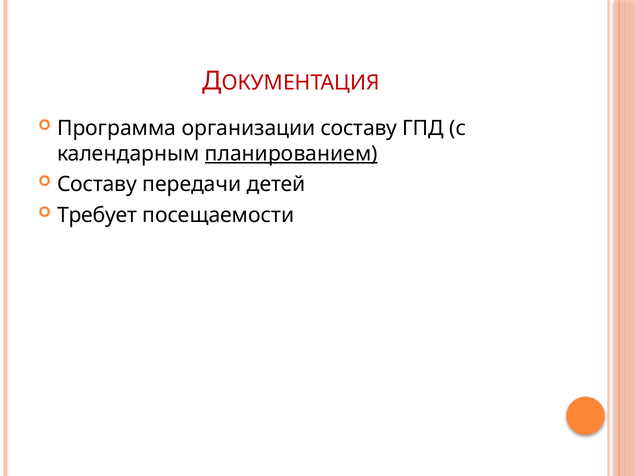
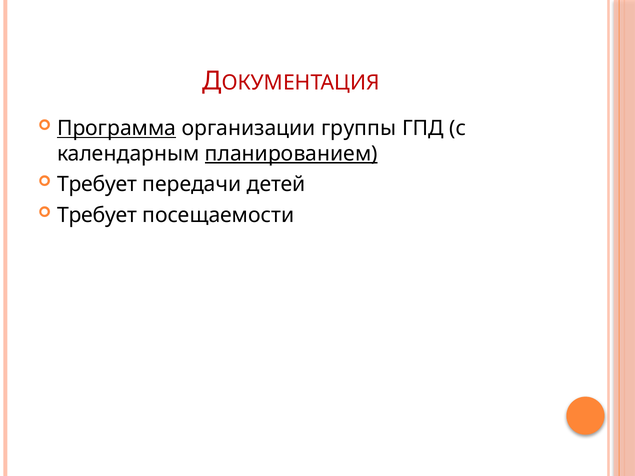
Программа underline: none -> present (117, 128)
организации составу: составу -> группы (359, 128)
Составу: Составу -> Требует (97, 185)
